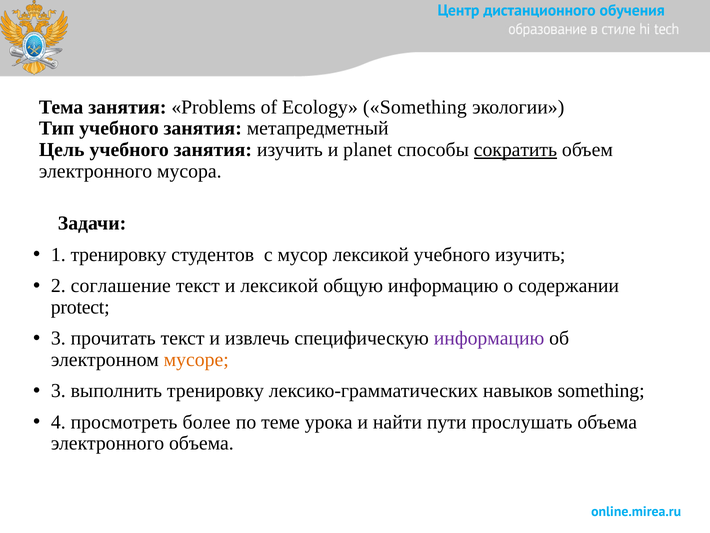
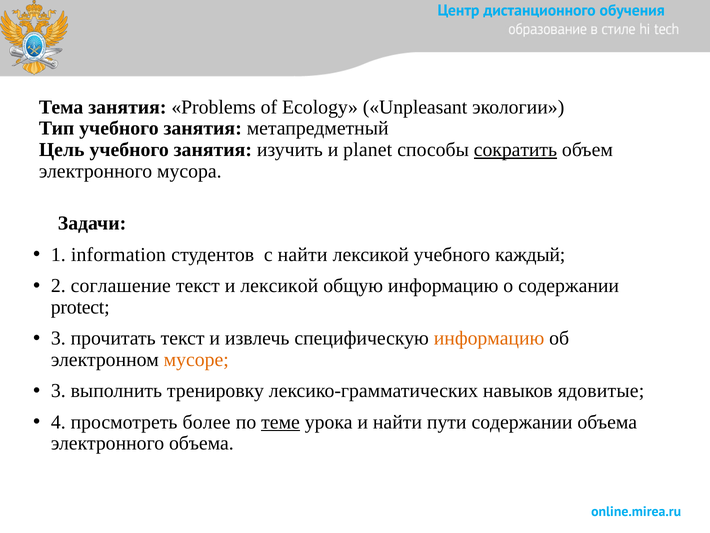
Ecology Something: Something -> Unpleasant (415, 107)
1 тренировку: тренировку -> information (118, 254)
с мусор: мусор -> найти (303, 254)
учебного изучить: изучить -> каждый (530, 254)
информацию colour: purple -> orange (489, 338)
навыков something: something -> ядовитые (601, 390)
теме underline: none -> present (281, 422)
пути прослушать: прослушать -> содержании (522, 422)
